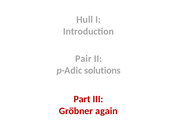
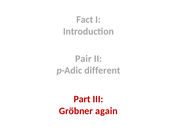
Hull: Hull -> Fact (85, 19)
solutions: solutions -> different (102, 70)
